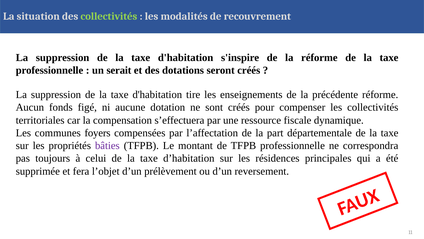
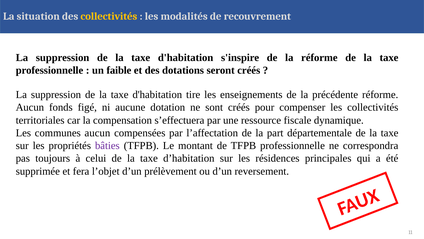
collectivités colour: light green -> yellow (109, 16)
serait: serait -> faible (119, 70)
communes foyers: foyers -> aucun (97, 133)
